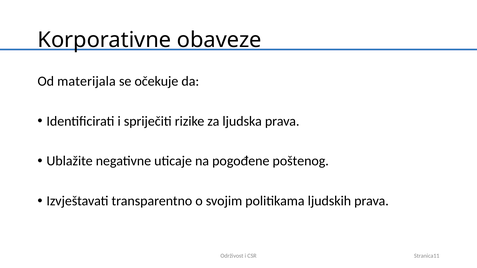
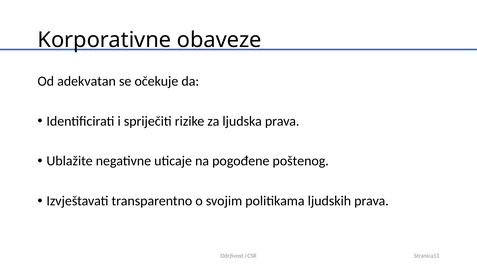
materijala: materijala -> adekvatan (87, 81)
